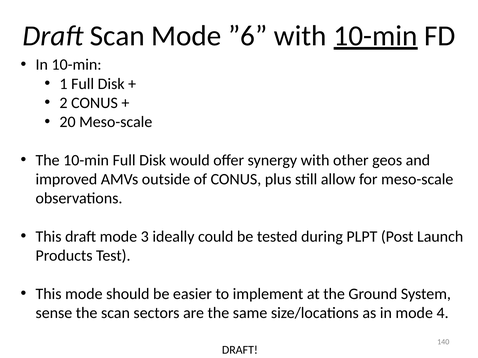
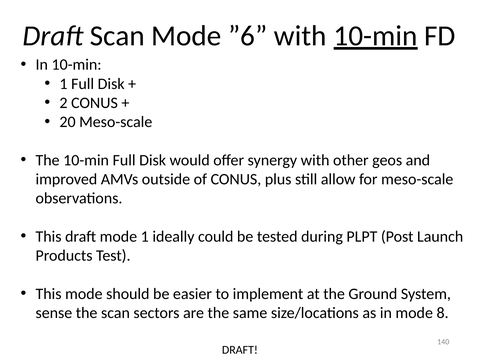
mode 3: 3 -> 1 (145, 237)
4: 4 -> 8 (443, 313)
